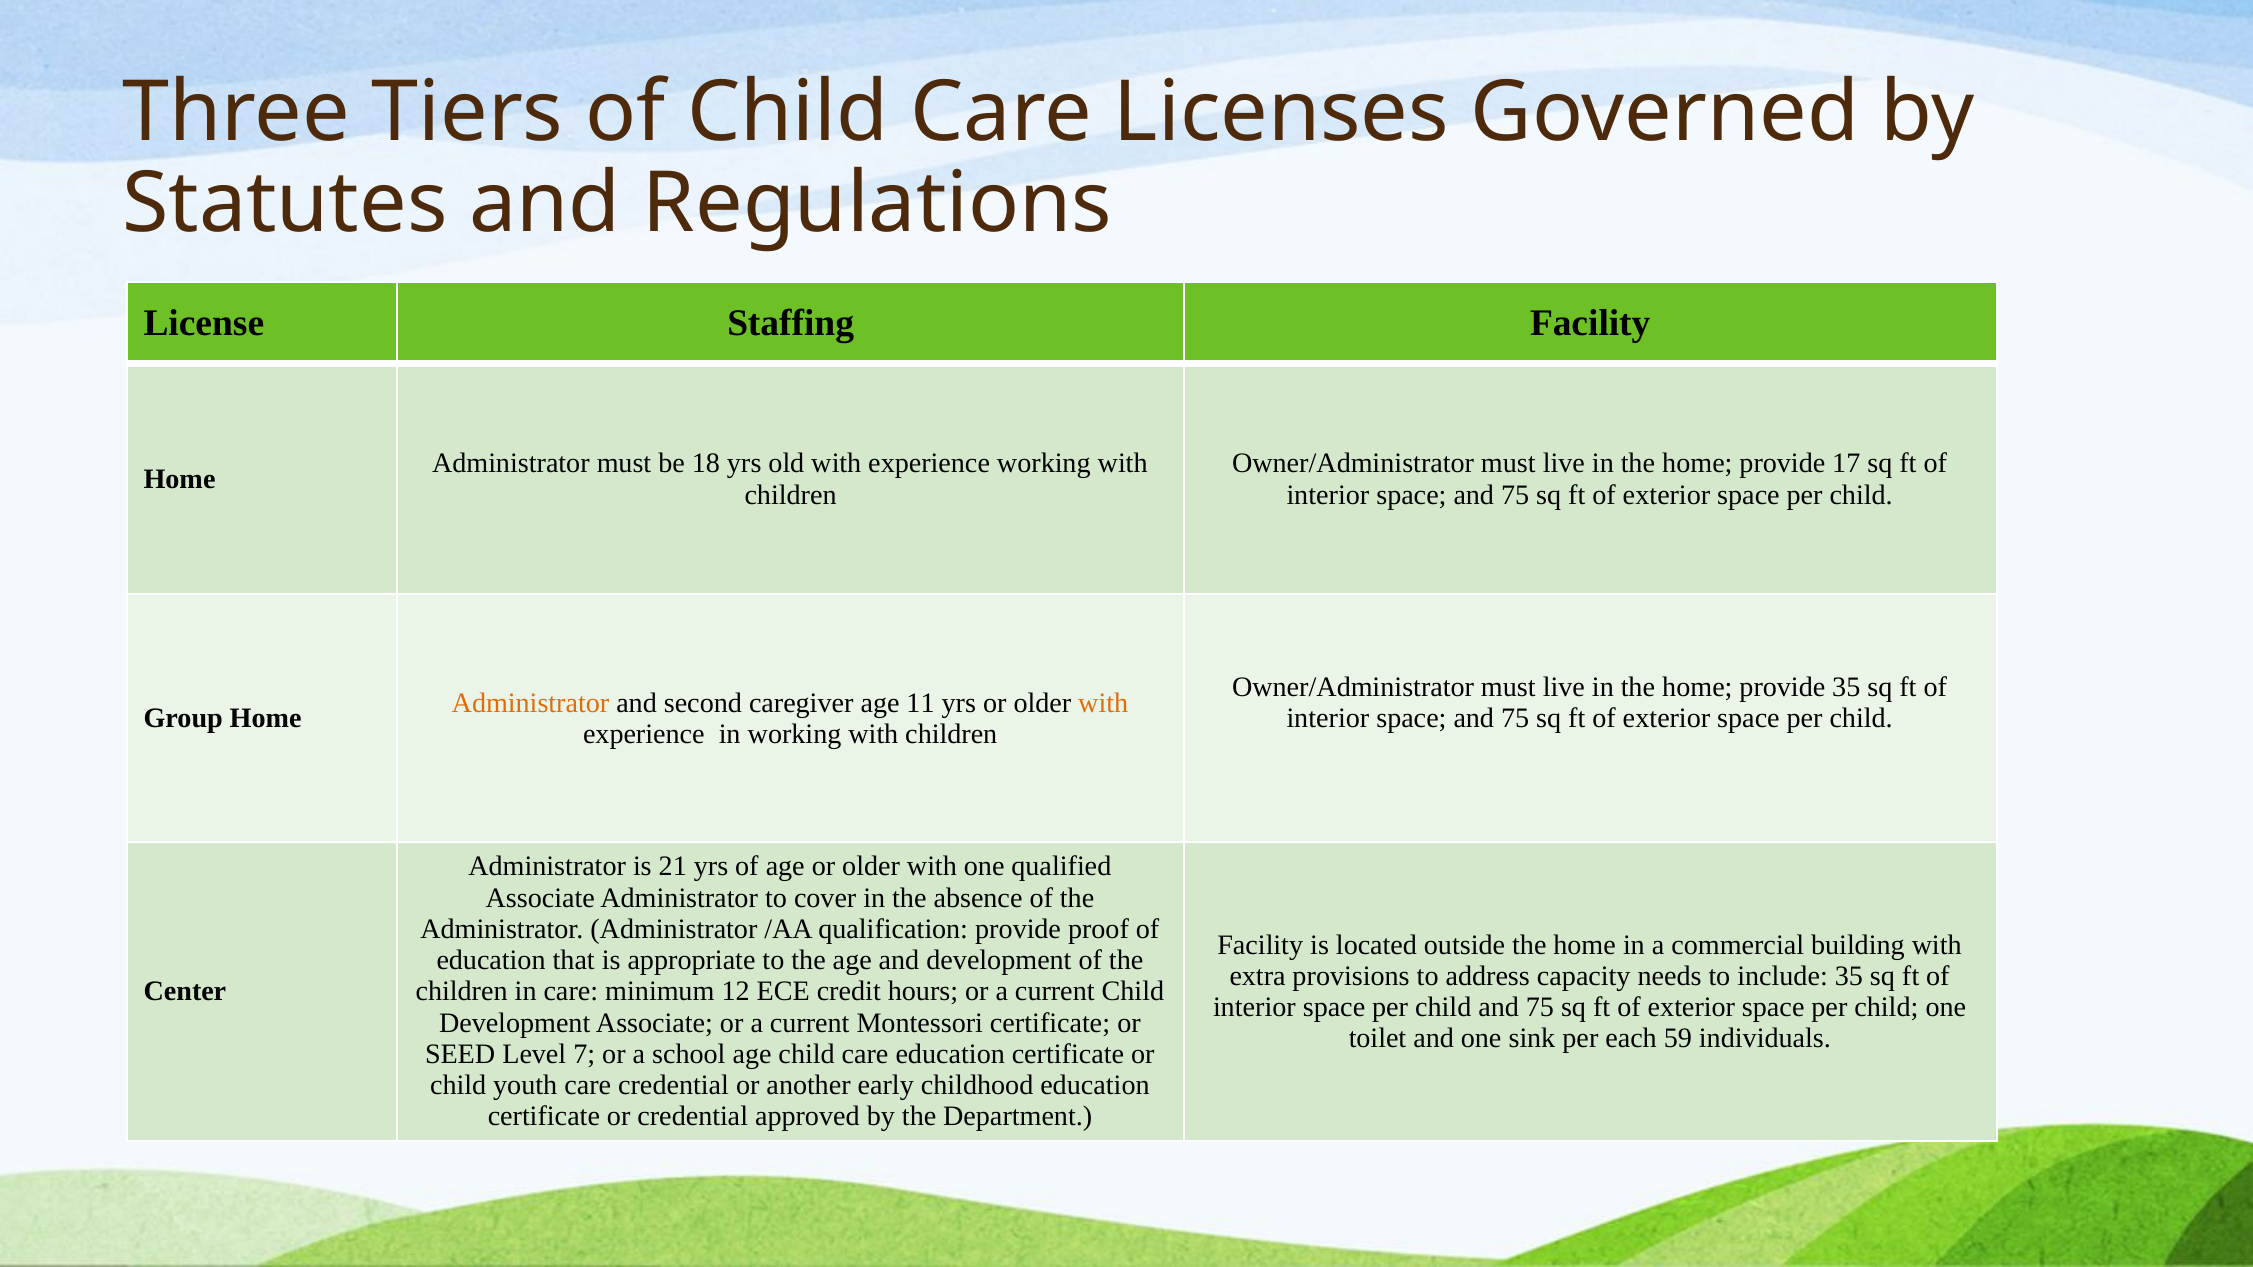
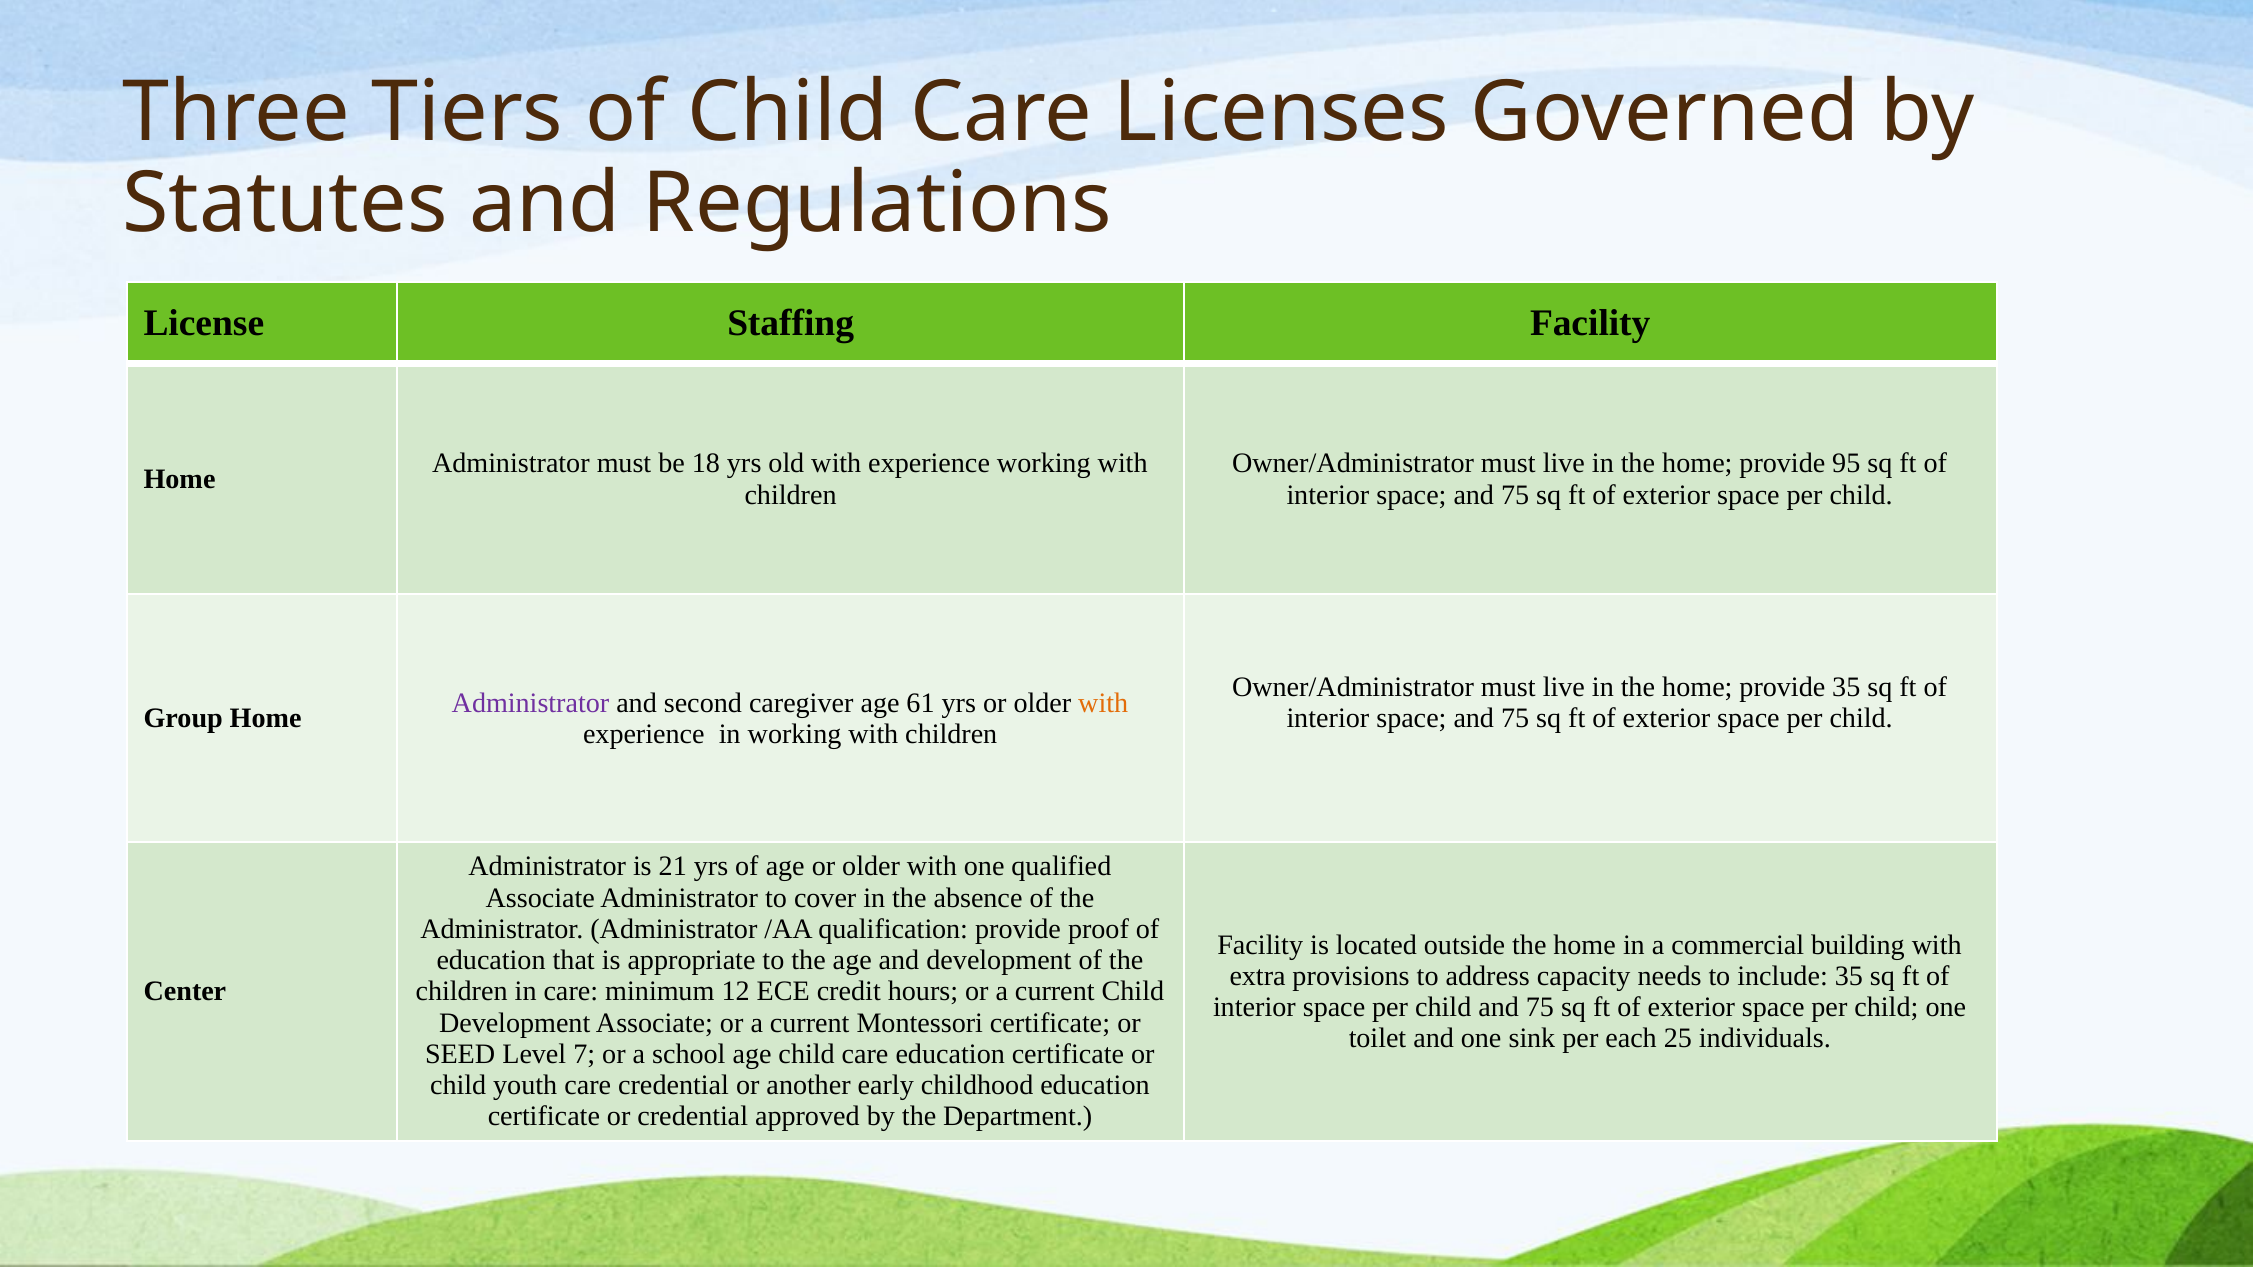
17: 17 -> 95 (1846, 464)
Administrator colour: orange -> purple (530, 703)
11: 11 -> 61 (921, 703)
59: 59 -> 25 (1678, 1039)
